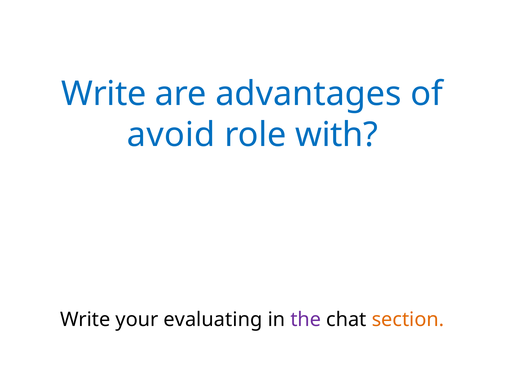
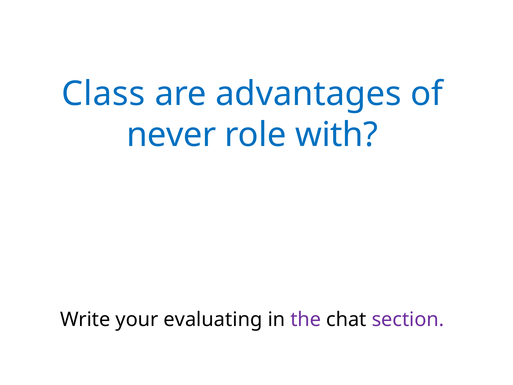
Write: Write -> Class (103, 94)
avoid: avoid -> never (171, 135)
section colour: orange -> purple (408, 319)
